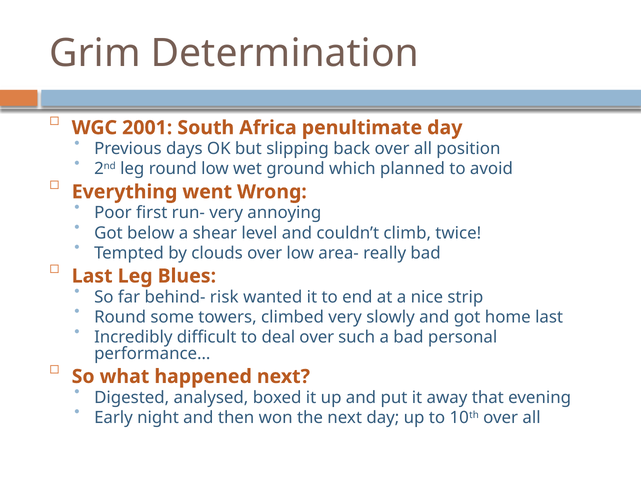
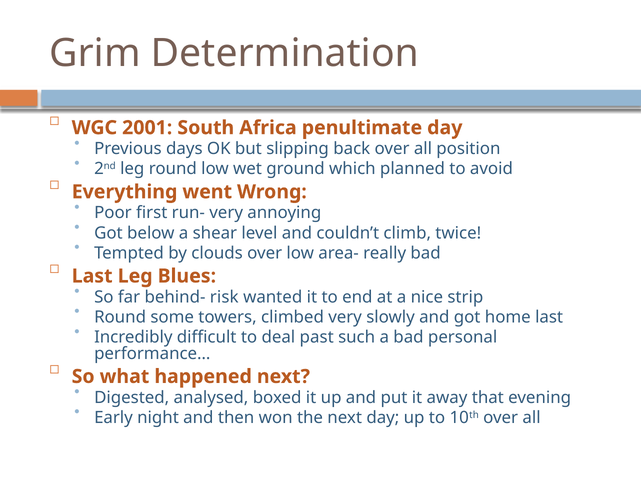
deal over: over -> past (317, 337)
